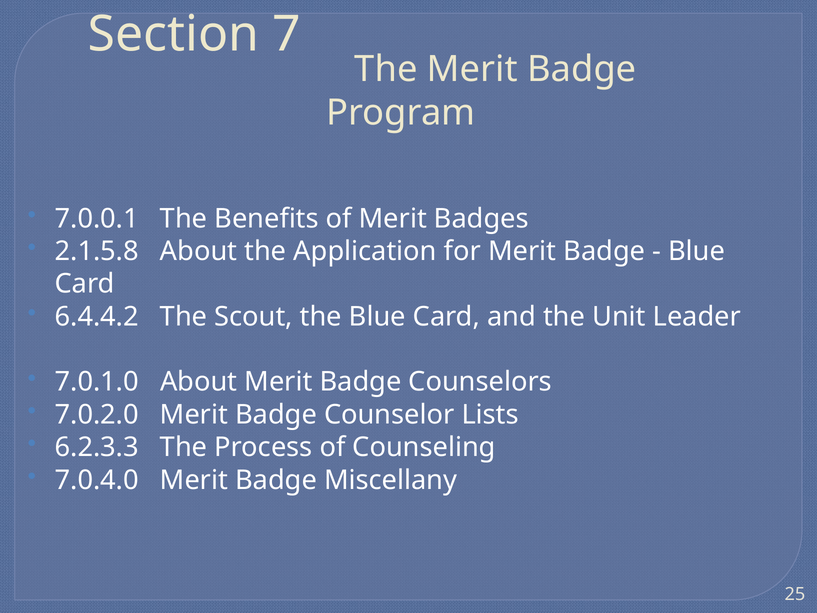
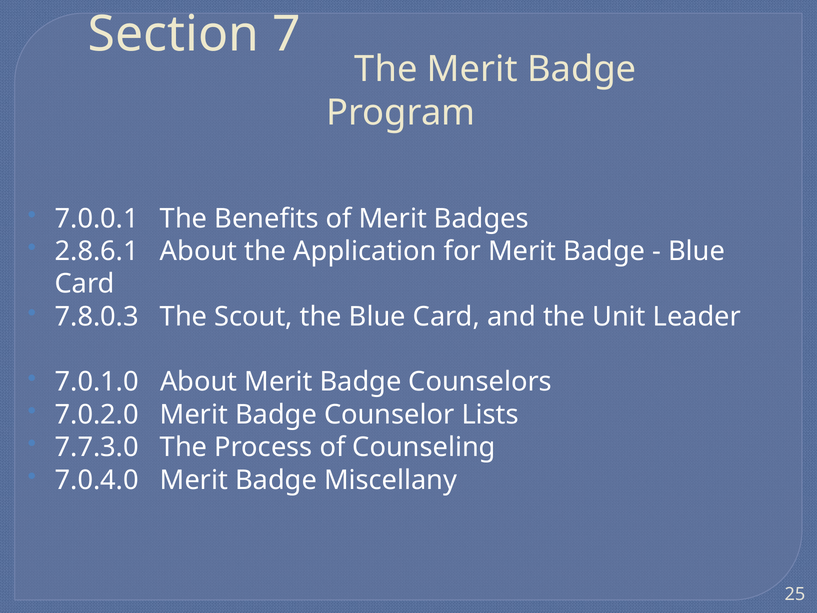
2.1.5.8: 2.1.5.8 -> 2.8.6.1 (97, 251)
6.4.4.2: 6.4.4.2 -> 7.8.0.3 (97, 316)
6.2.3.3: 6.2.3.3 -> 7.7.3.0 (97, 447)
